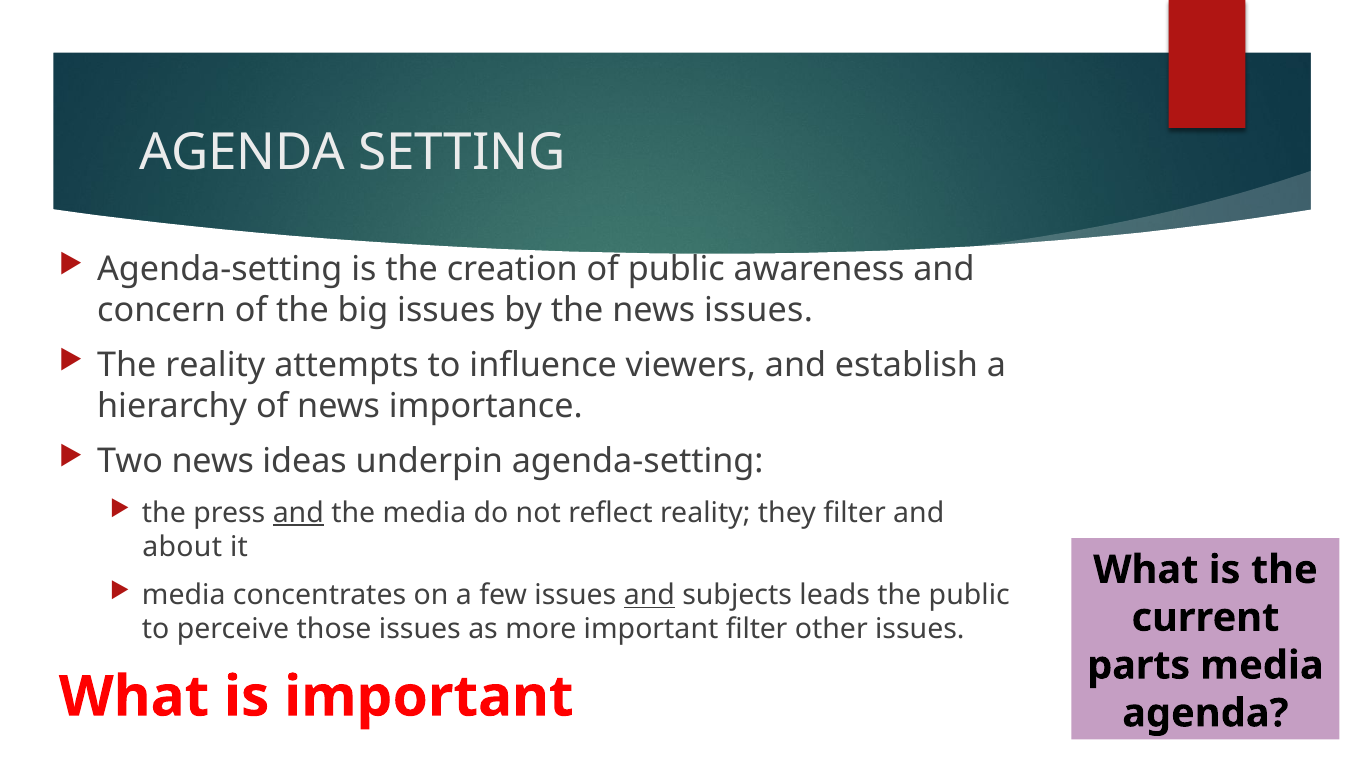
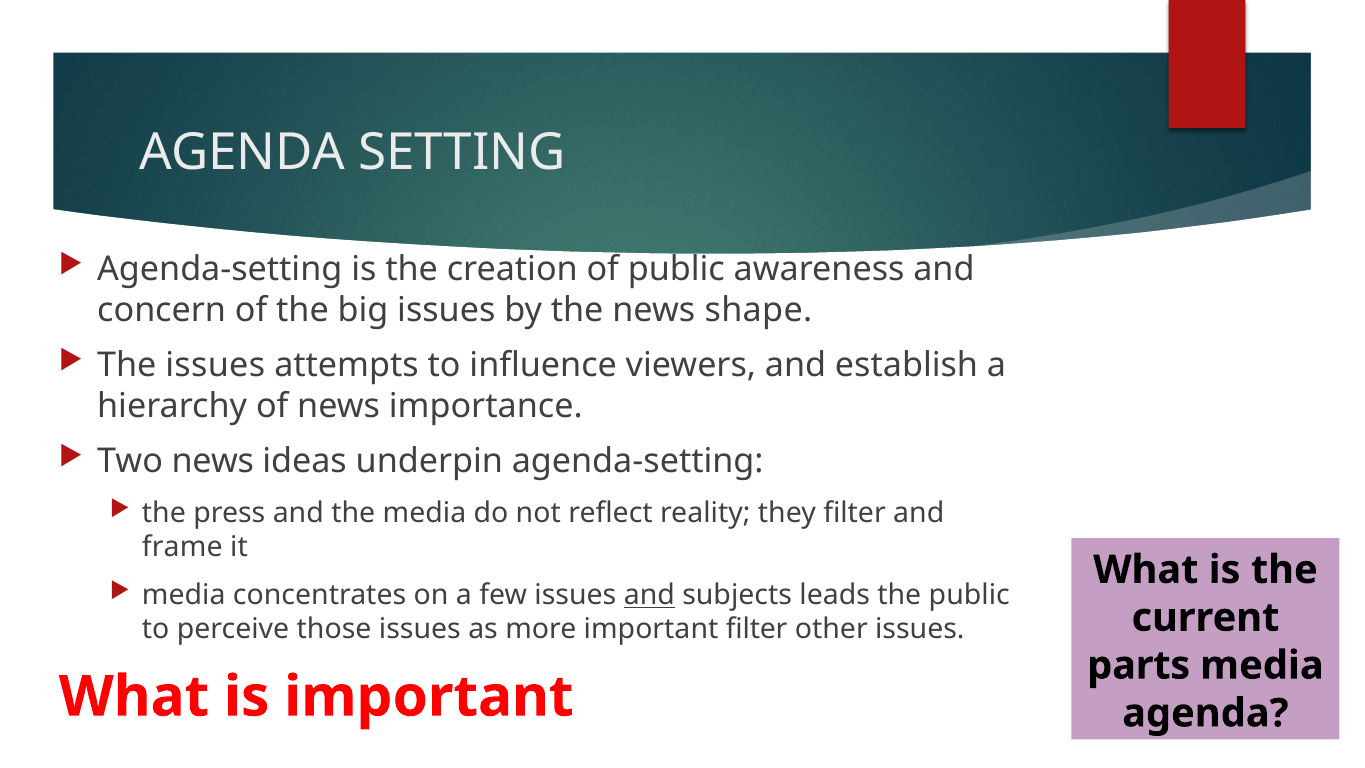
news issues: issues -> shape (758, 310)
The reality: reality -> issues (215, 365)
and underline: present -> none (298, 513)
about: about -> frame (182, 547)
